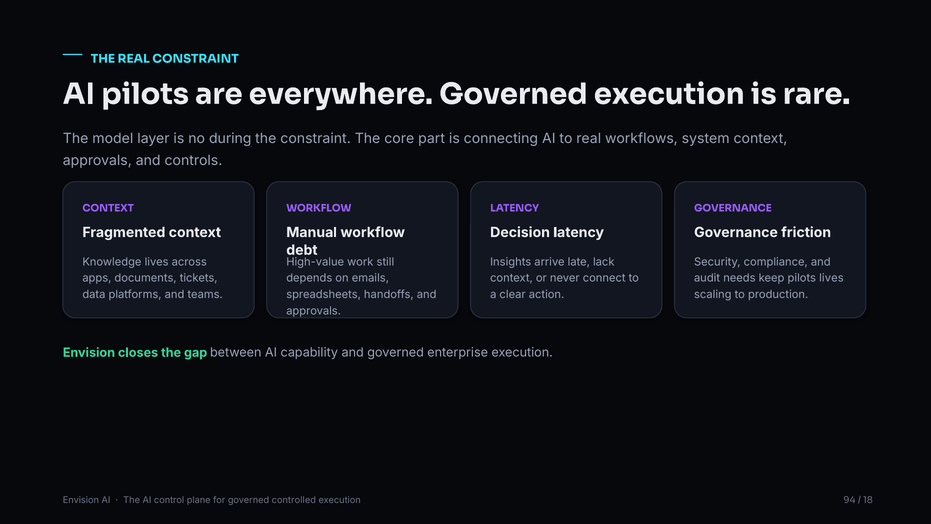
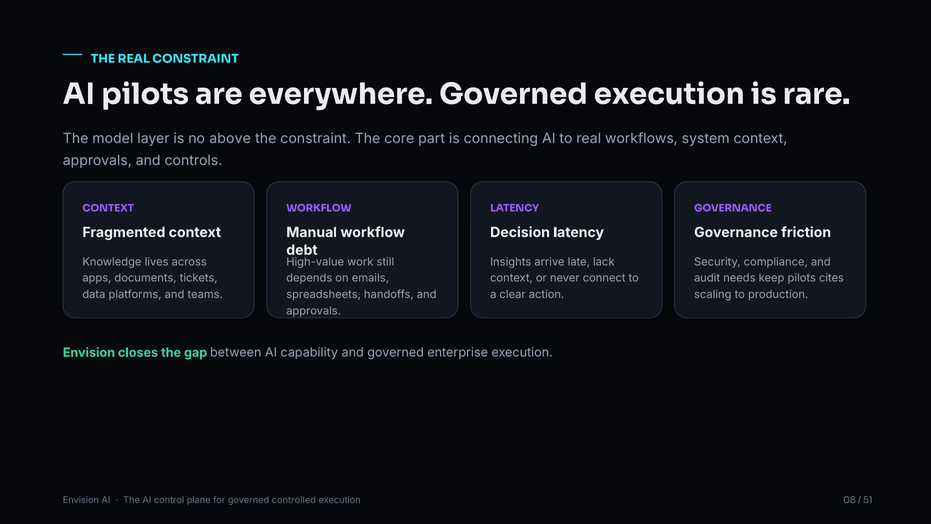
during: during -> above (230, 139)
pilots lives: lives -> cites (831, 278)
94: 94 -> 08 (850, 500)
18: 18 -> 51 (868, 500)
